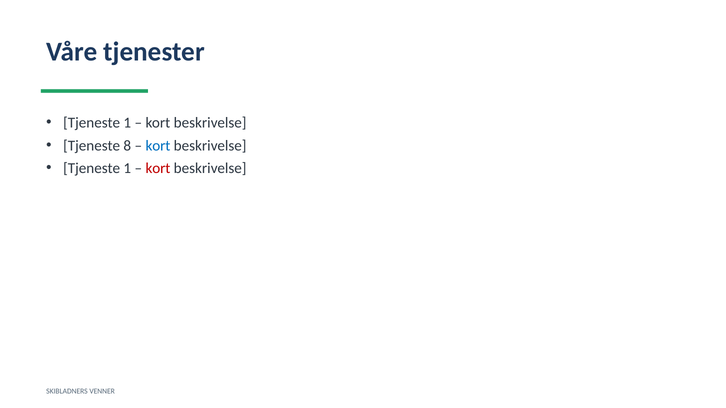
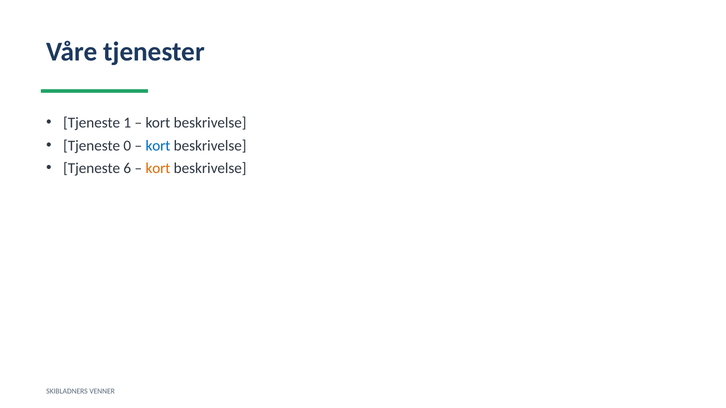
8: 8 -> 0 (127, 146)
1: 1 -> 6 (127, 168)
kort colour: red -> orange (158, 168)
